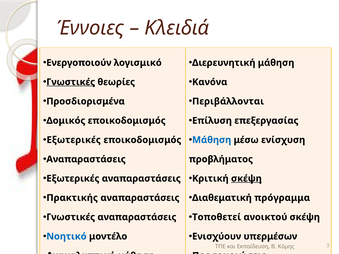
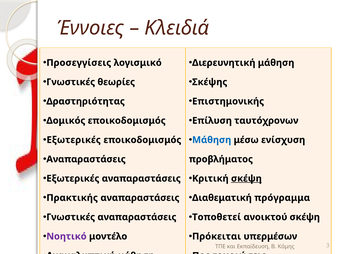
Ενεργοποιούν: Ενεργοποιούν -> Προσεγγίσεις (79, 63)
Γνωστικές underline: present -> none (71, 82)
Κανόνα: Κανόνα -> Σκέψης (210, 82)
Προσδιορισμένα: Προσδιορισμένα -> Δραστηριότητας (86, 101)
Περιβάλλονται: Περιβάλλονται -> Επιστημονικής (228, 101)
επεξεργασίας: επεξεργασίας -> ταυτόχρονων (266, 121)
Νοητικό colour: blue -> purple (66, 237)
Ενισχύουν: Ενισχύουν -> Πρόκειται (217, 237)
